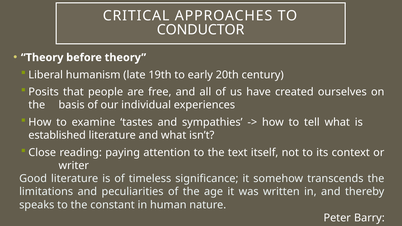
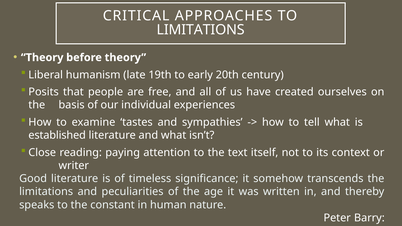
CONDUCTOR: CONDUCTOR -> LIMITATIONS (201, 30)
